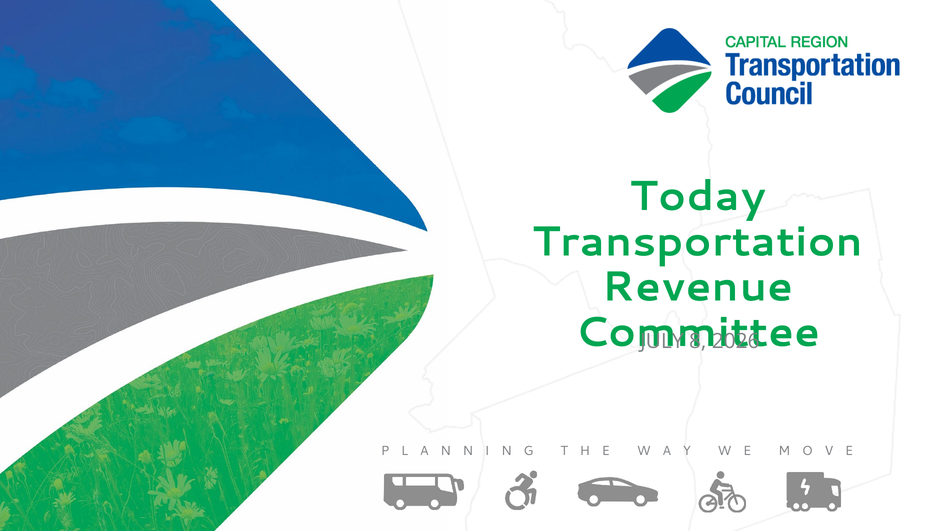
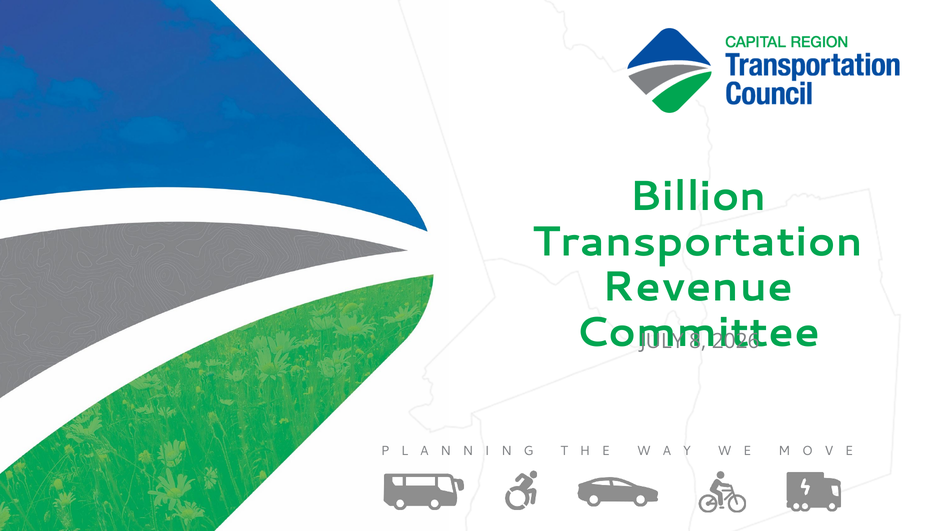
Today: Today -> Billion (698, 196)
